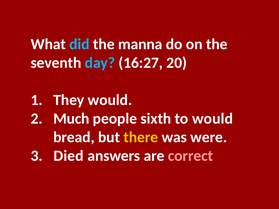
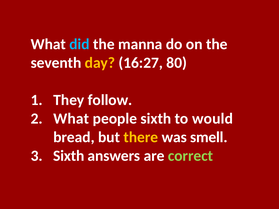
day colour: light blue -> yellow (100, 63)
20: 20 -> 80 (177, 63)
They would: would -> follow (110, 100)
Much: Much -> What (71, 119)
were: were -> smell (209, 137)
Died: Died -> Sixth (69, 156)
correct colour: pink -> light green (190, 156)
